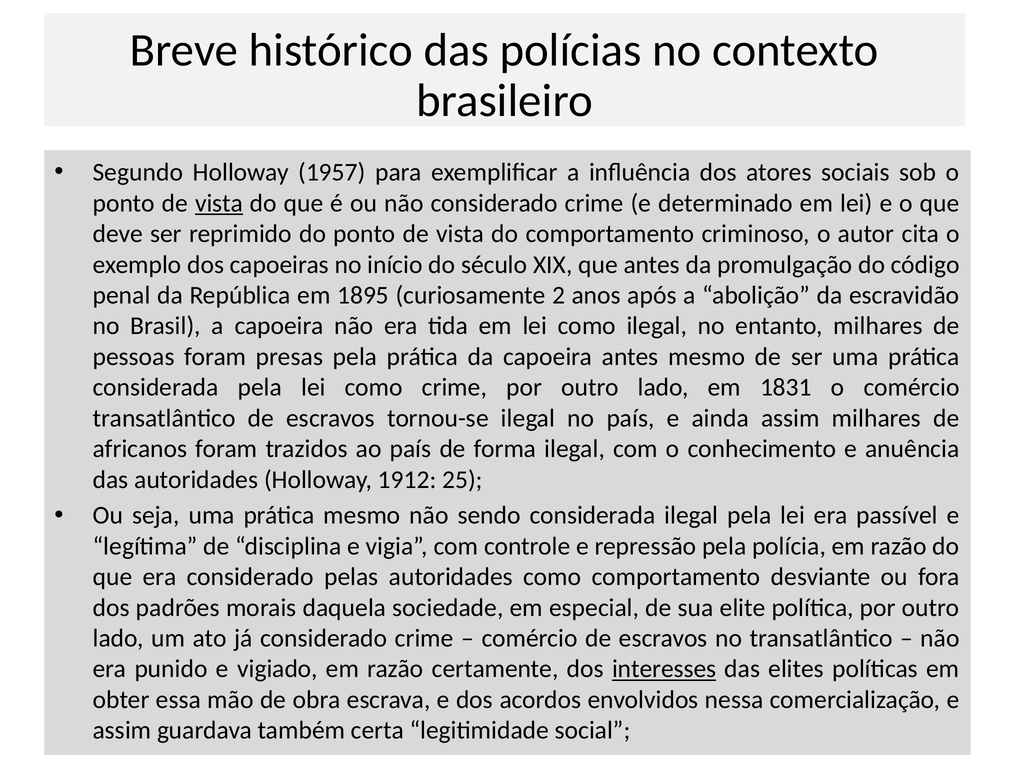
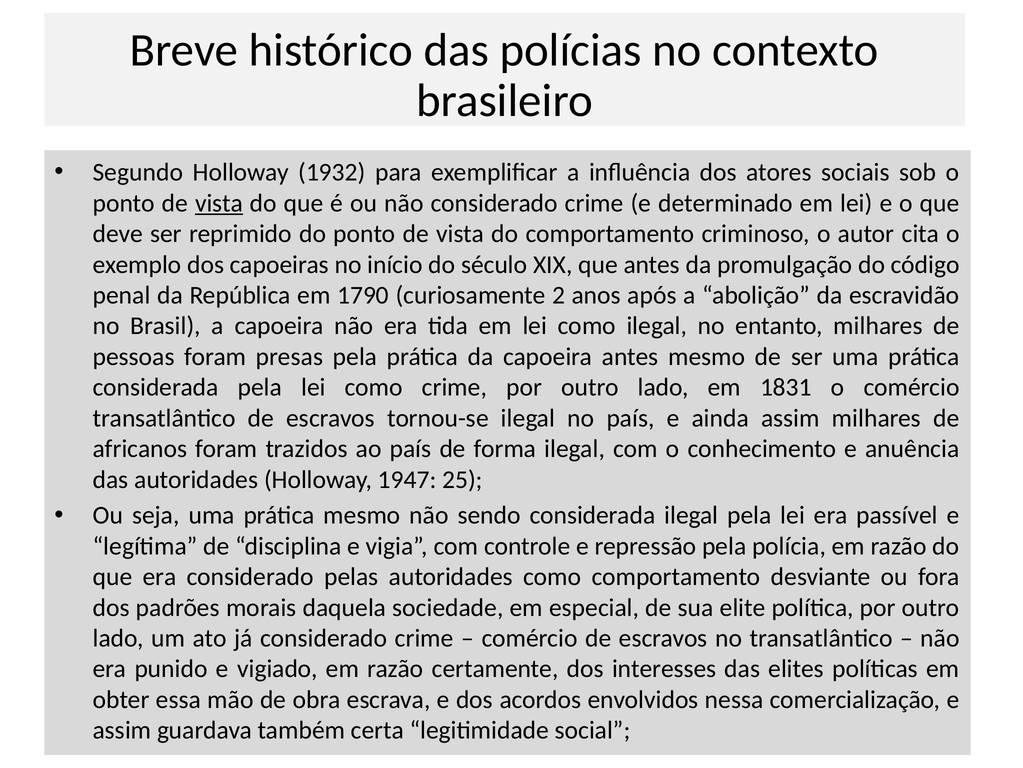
1957: 1957 -> 1932 (332, 172)
1895: 1895 -> 1790 (363, 295)
1912: 1912 -> 1947 (407, 479)
interesses underline: present -> none (664, 668)
